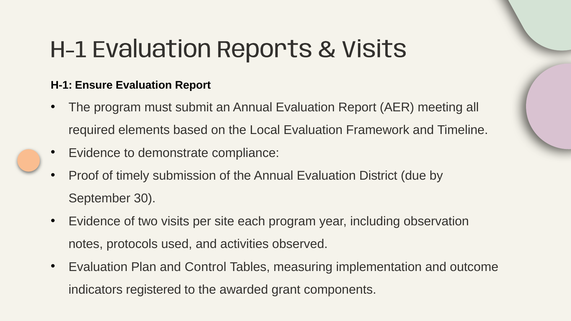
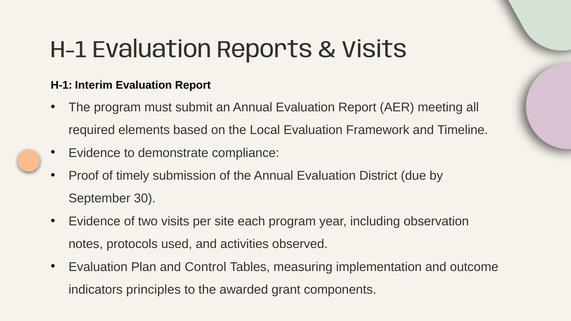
Ensure: Ensure -> Interim (94, 85)
registered: registered -> principles (153, 290)
